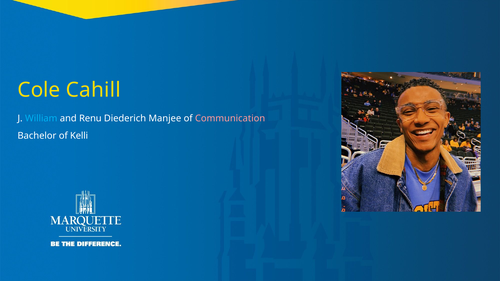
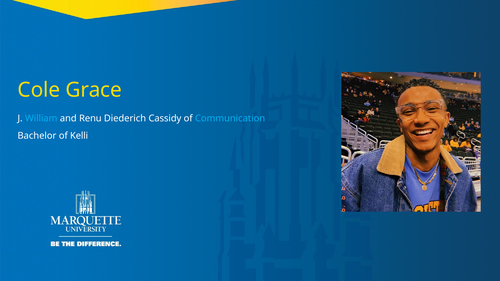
Cahill: Cahill -> Grace (94, 90)
Manjee: Manjee -> Cassidy (165, 119)
Communication colour: pink -> light blue (230, 119)
